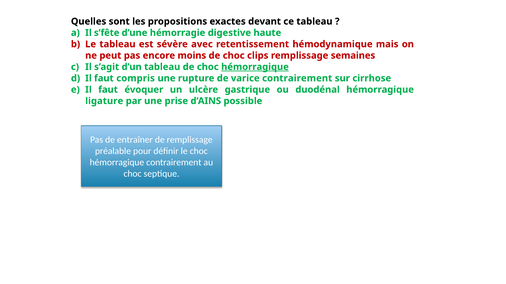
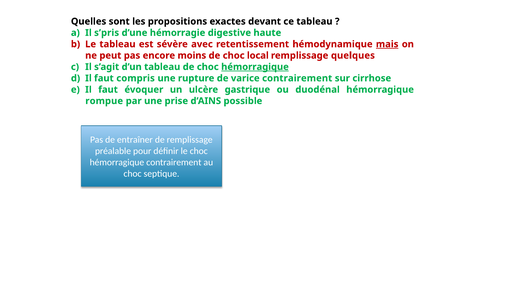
s’fête: s’fête -> s’pris (107, 33)
mais underline: none -> present (387, 44)
clips: clips -> local (258, 56)
semaines: semaines -> quelques (353, 56)
ligature: ligature -> rompue (104, 101)
